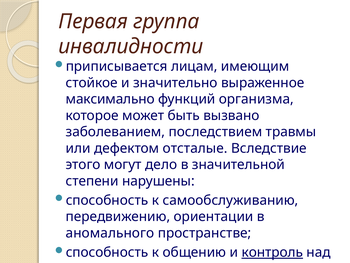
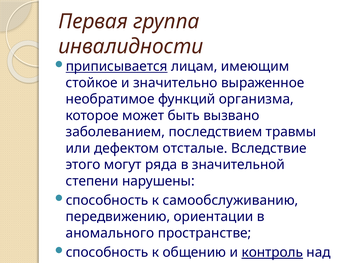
приписывается underline: none -> present (117, 66)
максимально: максимально -> необратимое (110, 99)
дело: дело -> ряда (161, 164)
